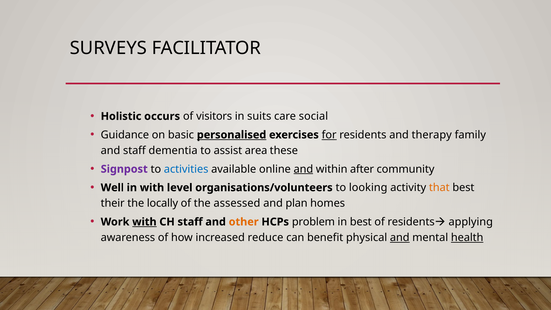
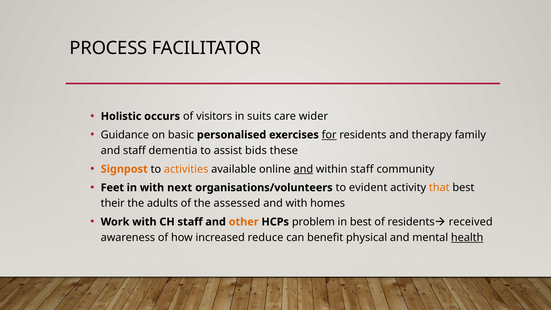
SURVEYS: SURVEYS -> PROCESS (108, 48)
social: social -> wider (313, 116)
personalised underline: present -> none (232, 135)
area: area -> bids (256, 150)
Signpost colour: purple -> orange (124, 169)
activities colour: blue -> orange (186, 169)
within after: after -> staff (362, 169)
Well: Well -> Feet (112, 188)
level: level -> next (180, 188)
looking: looking -> evident (368, 188)
locally: locally -> adults (162, 203)
and plan: plan -> with (297, 203)
with underline: present -> none (144, 222)
applying: applying -> received (471, 222)
and underline: present -> none (400, 238)
